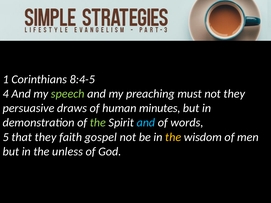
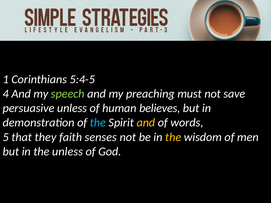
8:4-5: 8:4-5 -> 5:4-5 (82, 79)
not they: they -> save (234, 94)
persuasive draws: draws -> unless (72, 108)
minutes: minutes -> believes (160, 108)
the colour: light green -> light blue (98, 123)
and colour: light blue -> yellow (146, 123)
gospel: gospel -> senses (101, 137)
